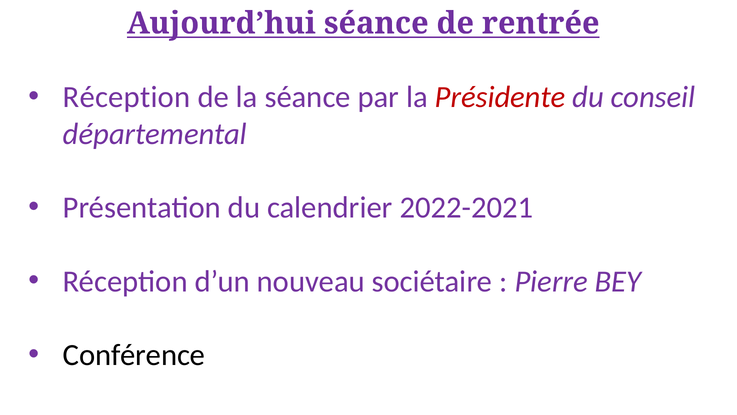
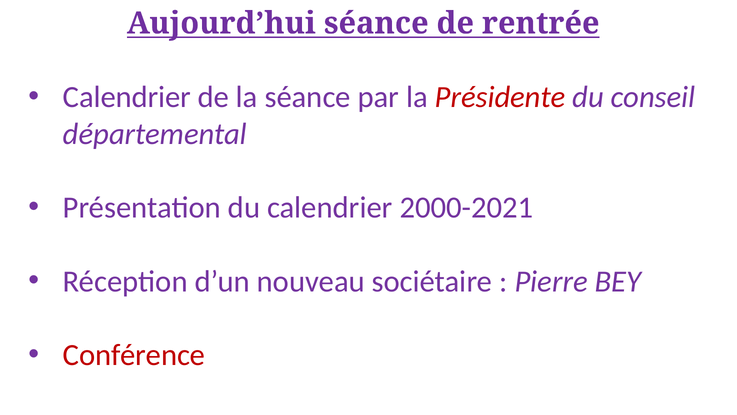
Réception: Réception -> Calendrier (127, 97)
2022-2021: 2022-2021 -> 2000-2021 (466, 207)
Conférence colour: black -> red (134, 355)
